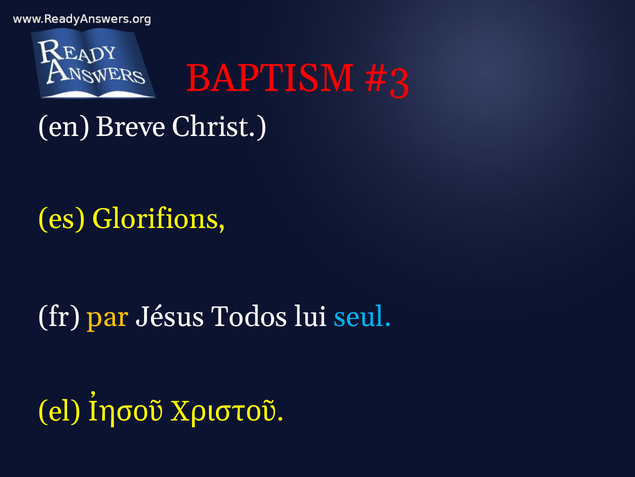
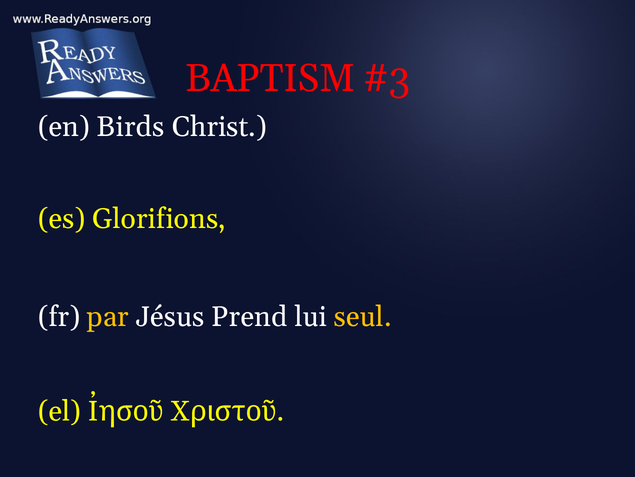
Breve: Breve -> Birds (131, 126)
Todos: Todos -> Prend (249, 316)
seul colour: light blue -> yellow (363, 316)
